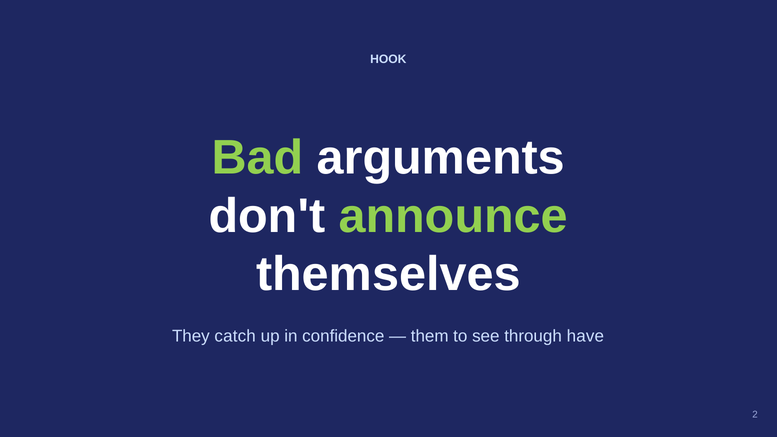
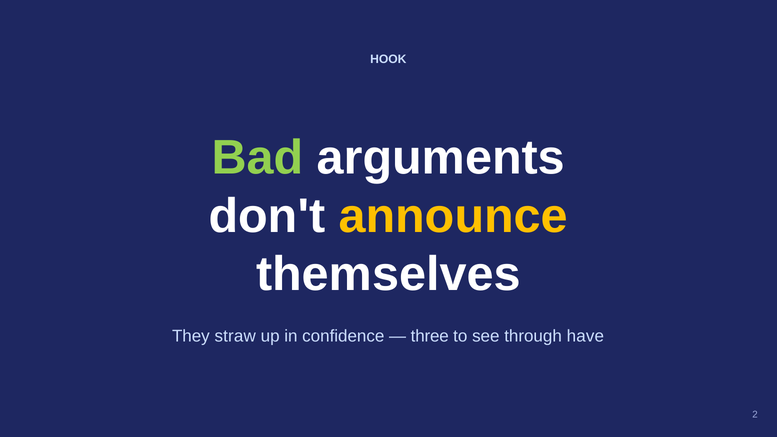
announce colour: light green -> yellow (453, 216)
catch: catch -> straw (235, 336)
them: them -> three (430, 336)
